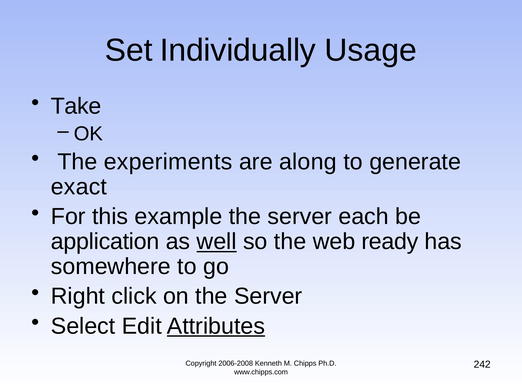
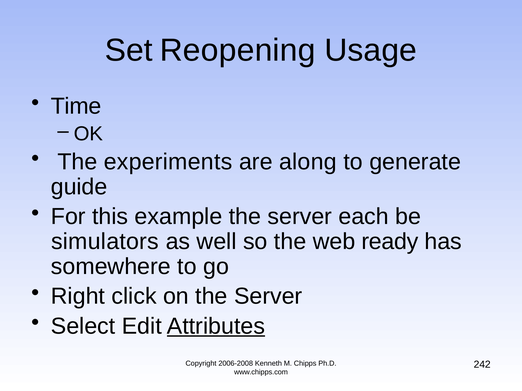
Individually: Individually -> Reopening (238, 51)
Take: Take -> Time (76, 106)
exact: exact -> guide (79, 187)
application: application -> simulators (105, 242)
well underline: present -> none (217, 242)
